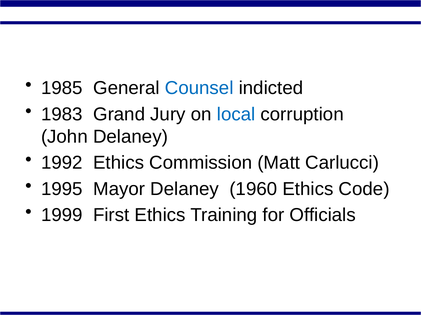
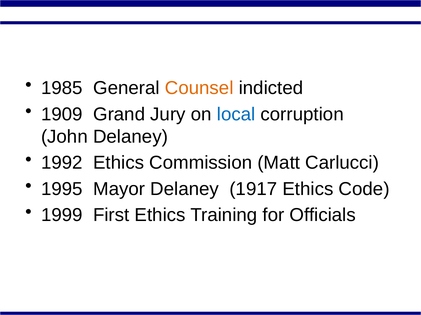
Counsel colour: blue -> orange (199, 88)
1983: 1983 -> 1909 (62, 115)
1960: 1960 -> 1917 (253, 189)
